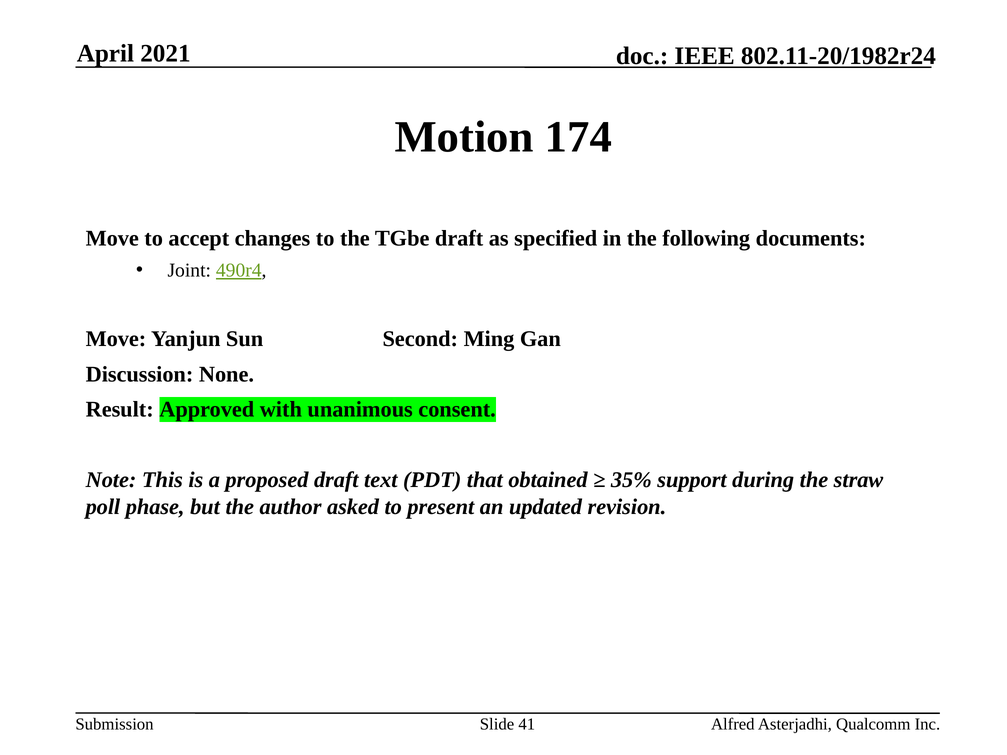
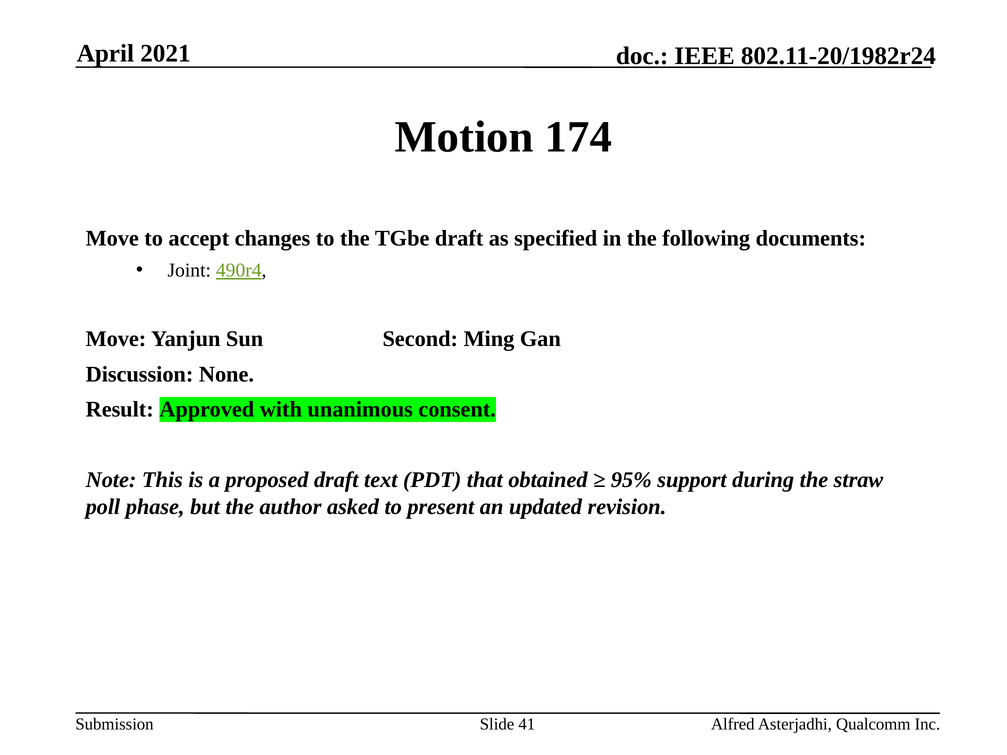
35%: 35% -> 95% (631, 480)
